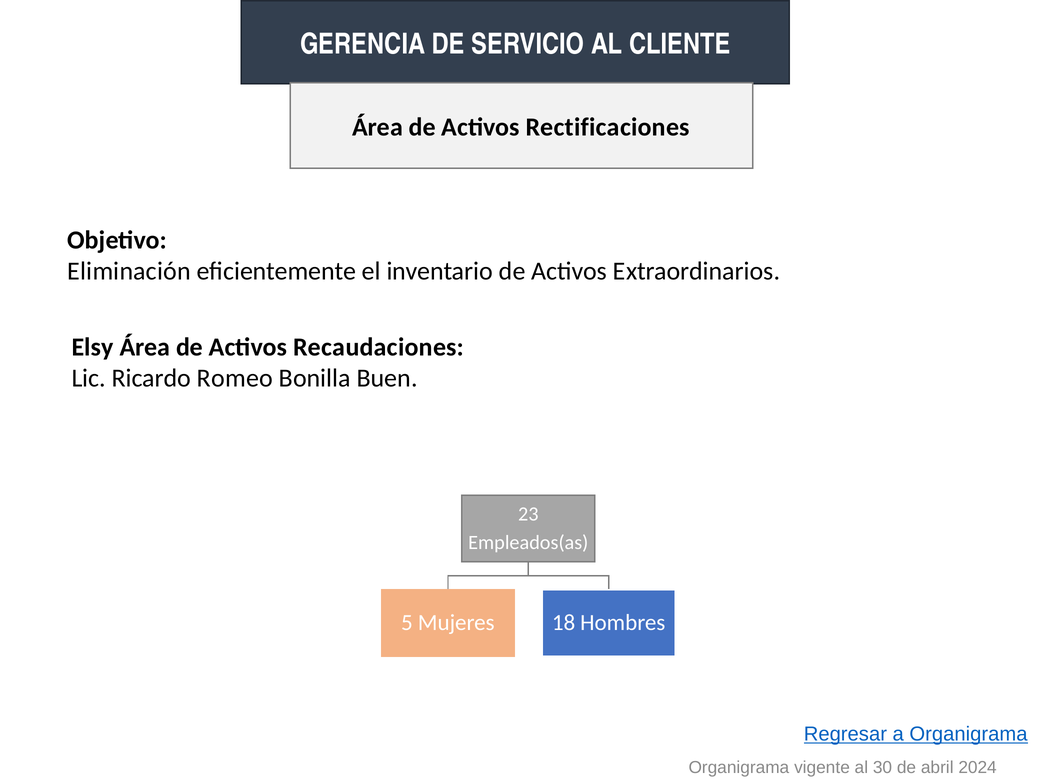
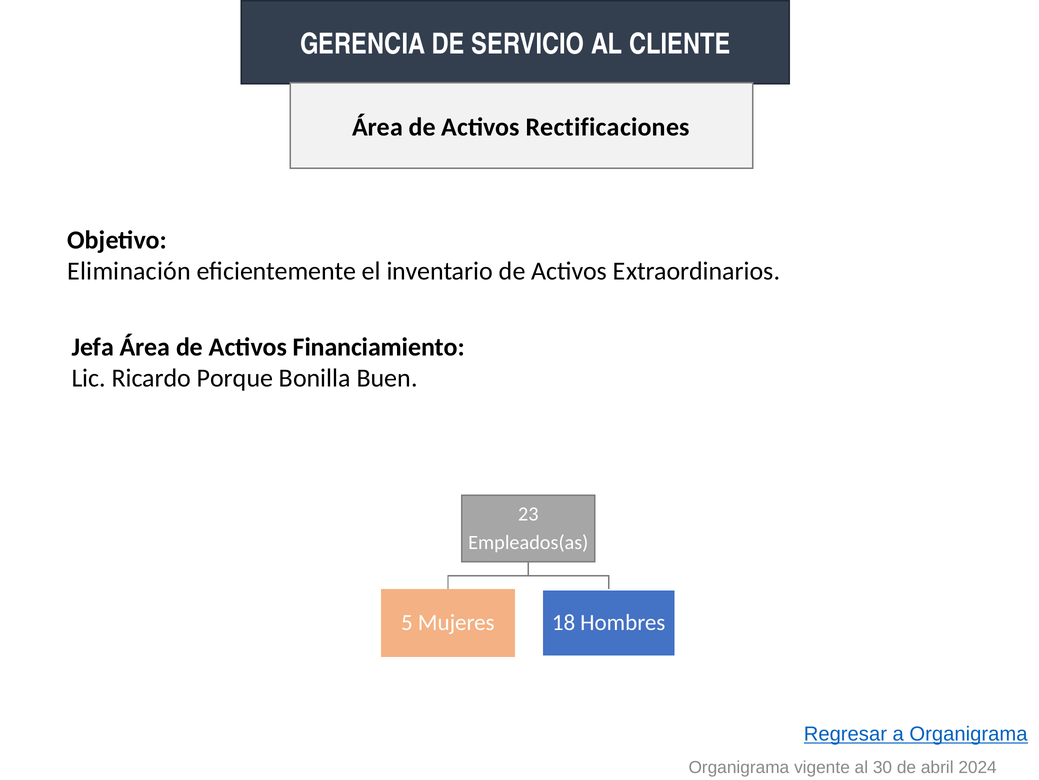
Elsy: Elsy -> Jefa (93, 347)
Recaudaciones: Recaudaciones -> Financiamiento (379, 347)
Romeo: Romeo -> Porque (235, 378)
